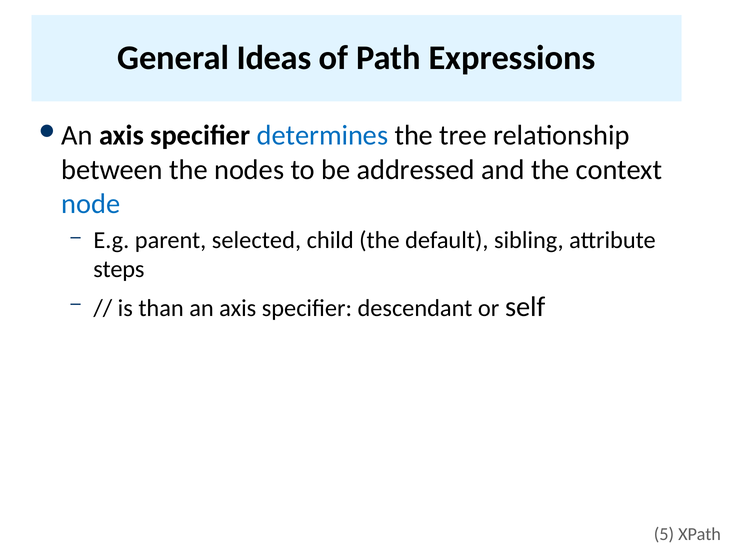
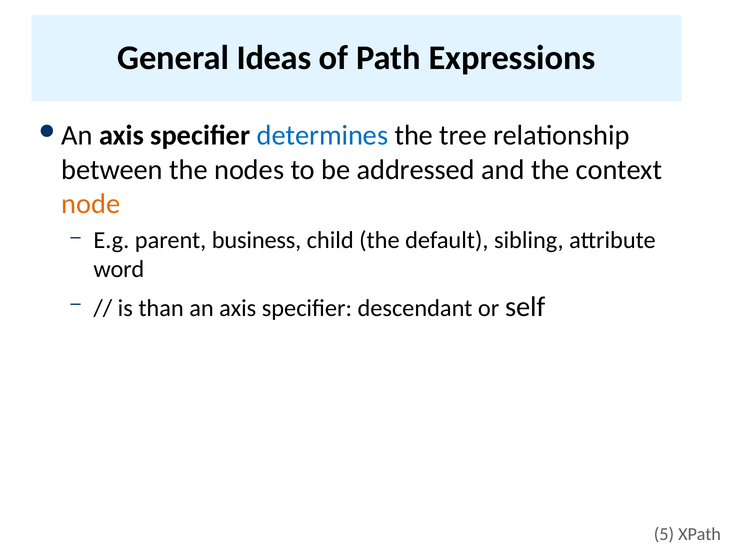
node colour: blue -> orange (91, 204)
selected: selected -> business (257, 240)
steps: steps -> word (119, 269)
